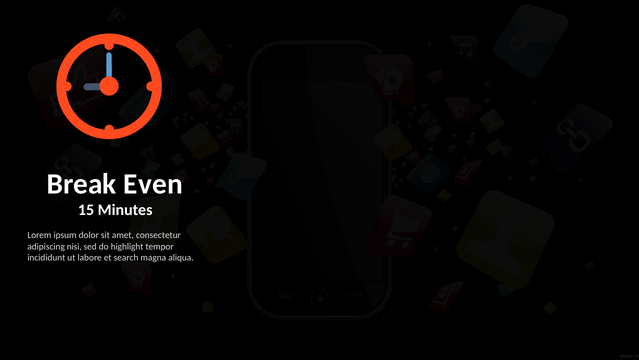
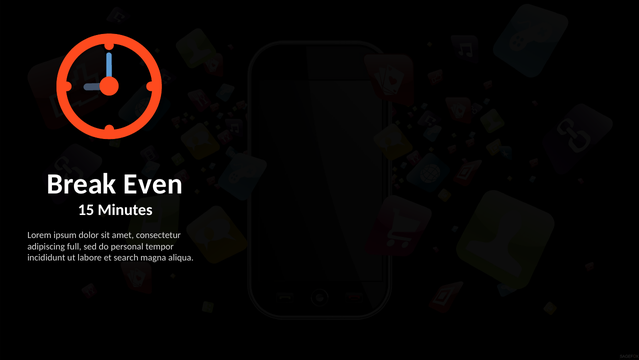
nisi: nisi -> full (74, 246)
highlight: highlight -> personal (127, 246)
